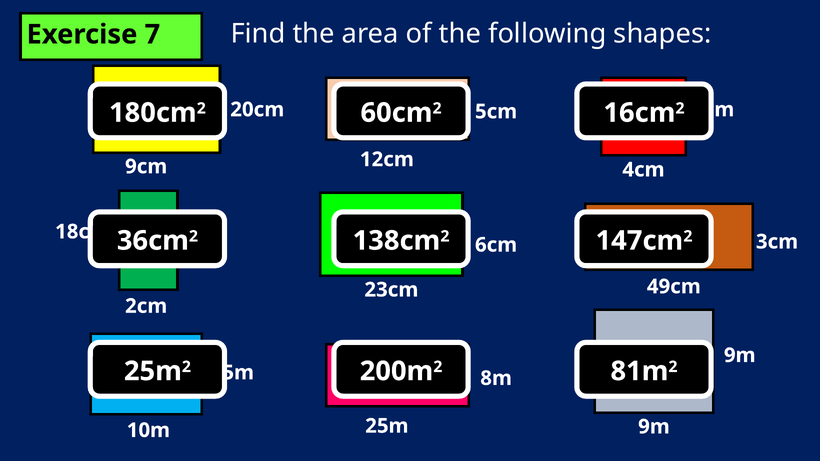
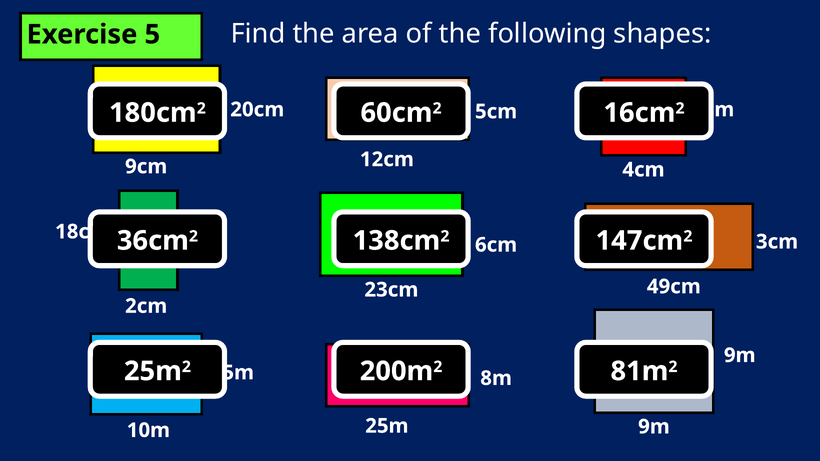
7: 7 -> 5 (152, 34)
